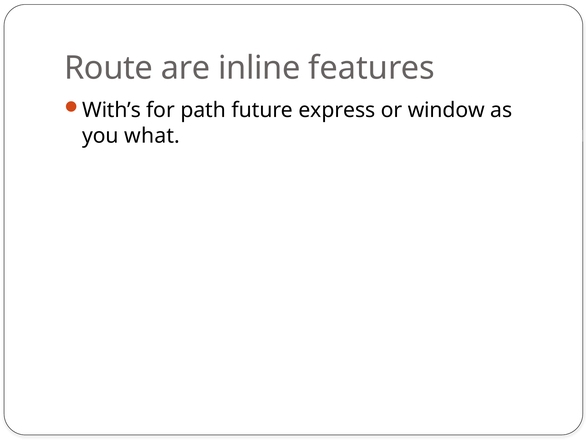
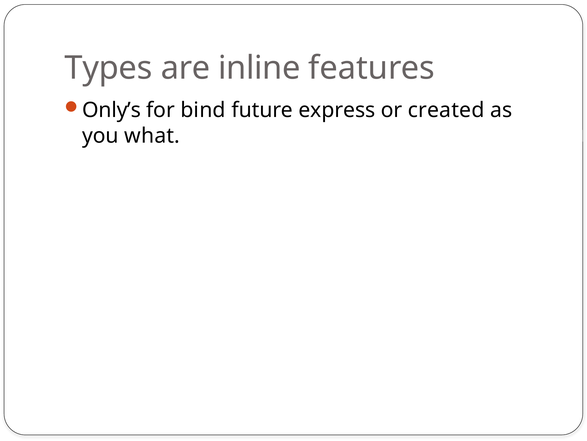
Route: Route -> Types (108, 68)
With’s: With’s -> Only’s (112, 110)
path: path -> bind (203, 110)
window: window -> created (446, 110)
